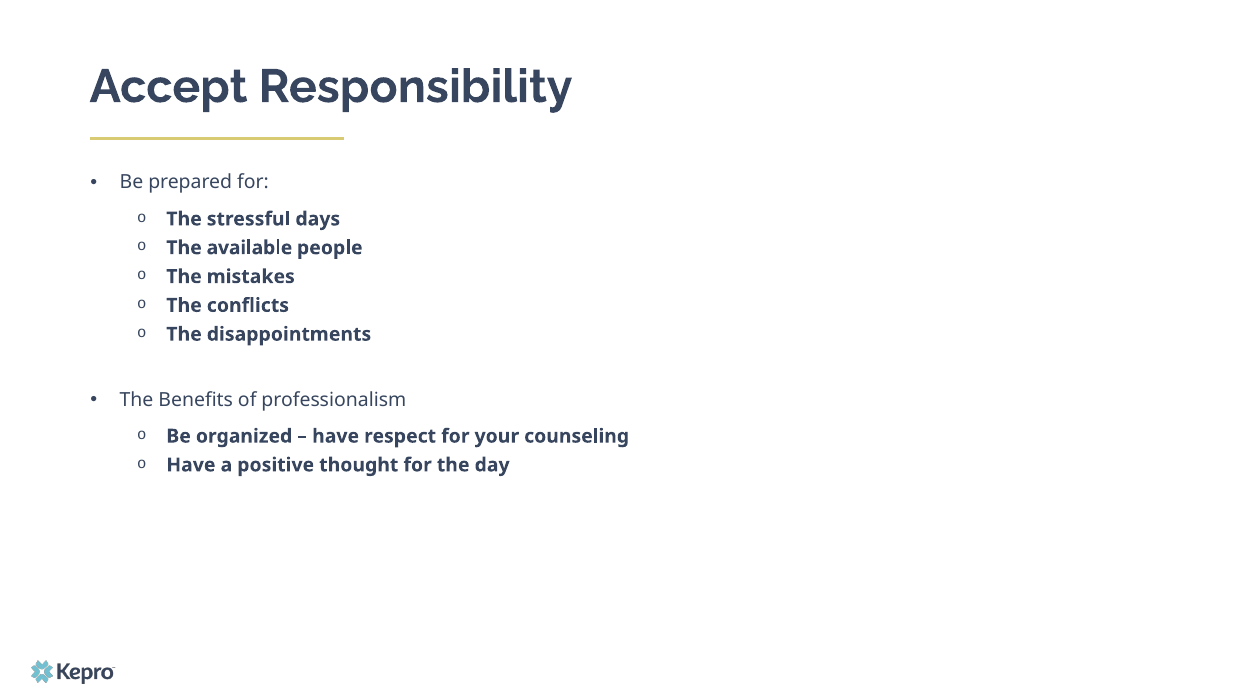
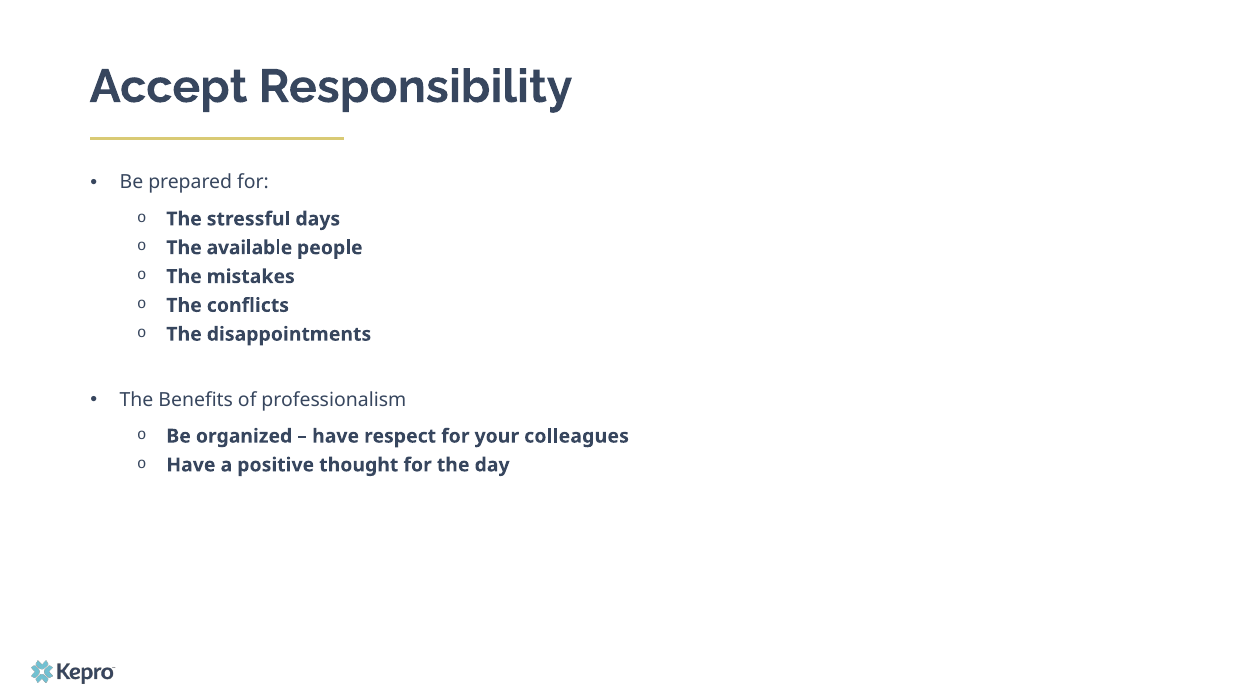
counseling: counseling -> colleagues (577, 436)
